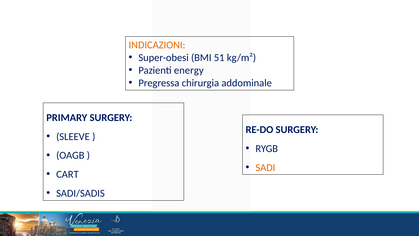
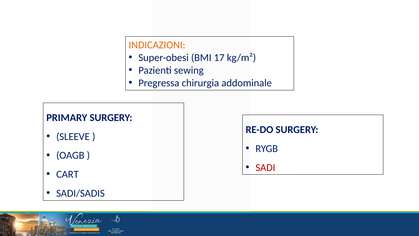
51: 51 -> 17 (219, 58)
energy: energy -> sewing (189, 70)
SADI colour: orange -> red (265, 167)
